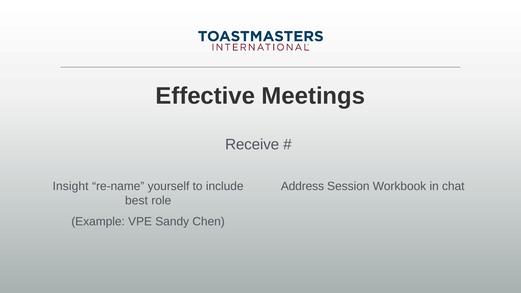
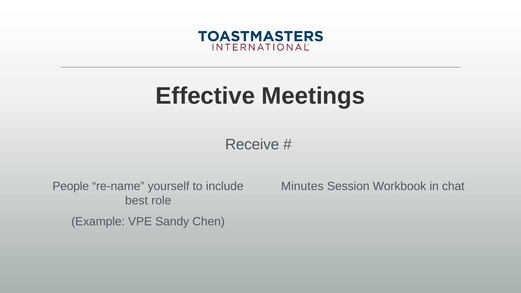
Insight: Insight -> People (71, 186)
Address: Address -> Minutes (302, 186)
